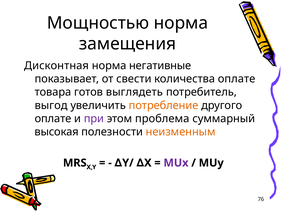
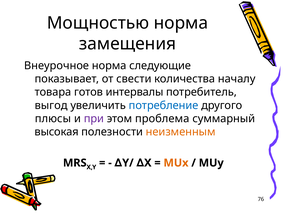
Дисконтная: Дисконтная -> Внеурочное (57, 65)
негативные: негативные -> следующие (160, 65)
количества оплате: оплате -> началу (237, 79)
выглядеть: выглядеть -> интервалы (135, 92)
потребление colour: orange -> blue (164, 105)
оплате: оплате -> плюсы (53, 118)
MUx colour: purple -> orange (176, 162)
